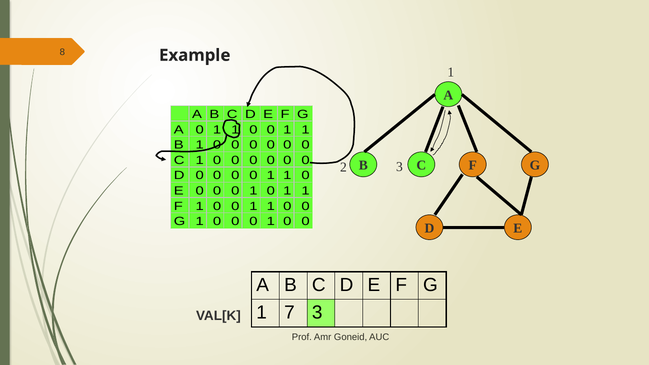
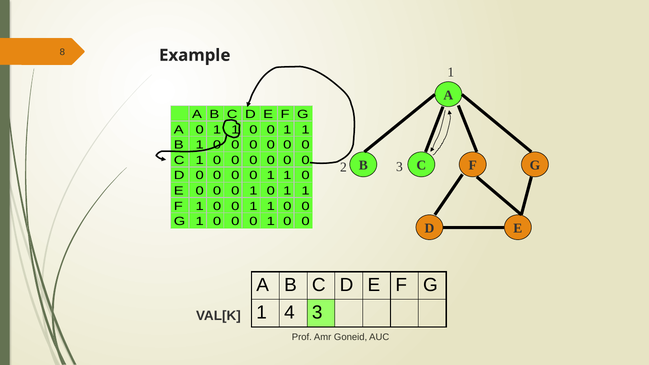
7: 7 -> 4 (289, 313)
